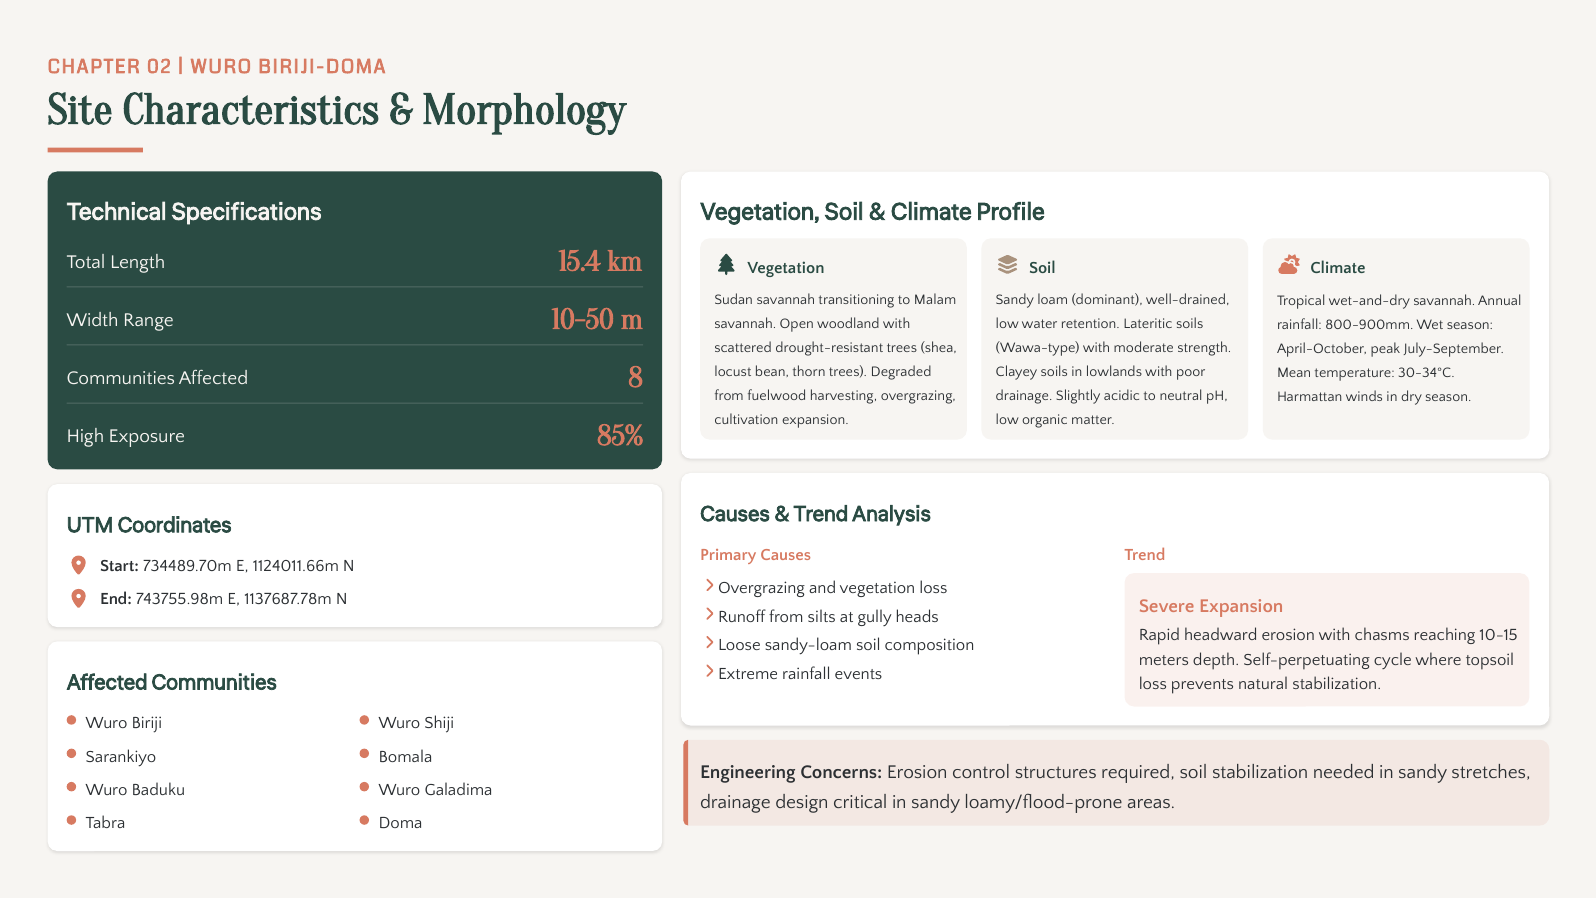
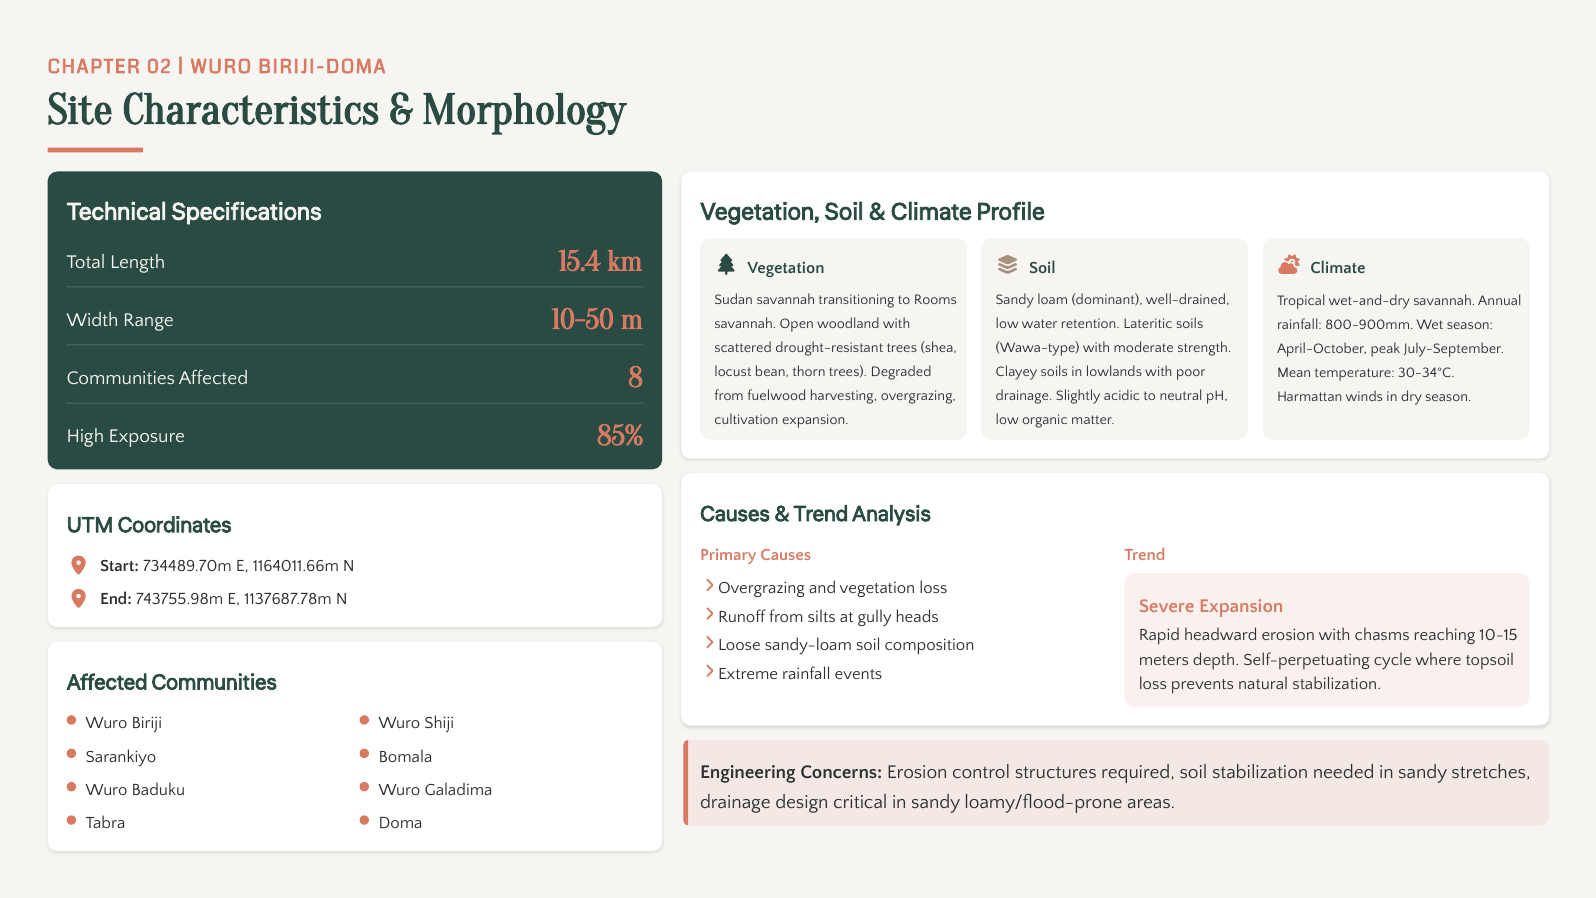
Malam: Malam -> Rooms (935, 300)
1124011.66m: 1124011.66m -> 1164011.66m (296, 566)
